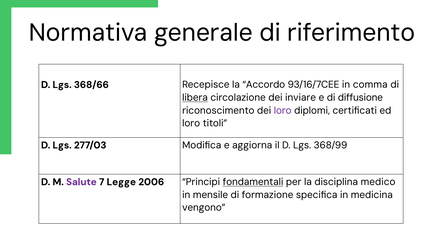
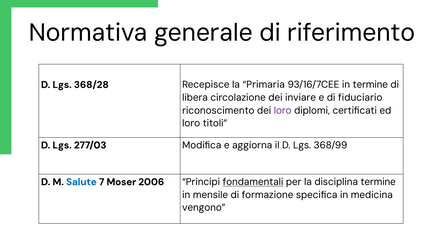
368/66: 368/66 -> 368/28 (91, 85)
Accordo: Accordo -> Primaria (264, 85)
in comma: comma -> termine (370, 85)
libera underline: present -> none (195, 98)
diffusione: diffusione -> fiduciario (360, 98)
Salute colour: purple -> blue (81, 182)
Legge: Legge -> Moser (121, 182)
disciplina medico: medico -> termine (378, 182)
